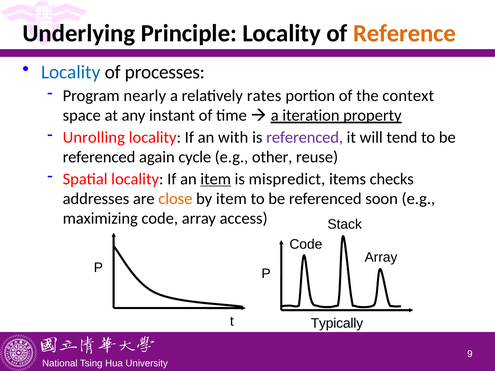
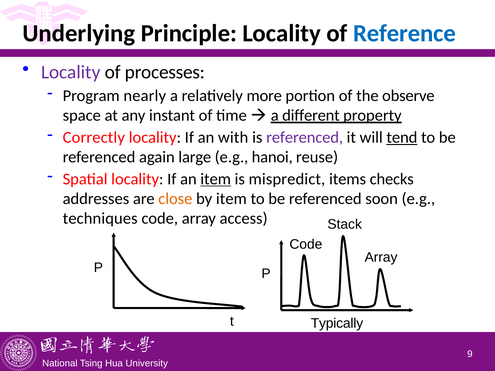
Reference colour: orange -> blue (404, 33)
Locality colour: blue -> purple (71, 72)
rates: rates -> more (264, 96)
context: context -> observe (408, 96)
iteration: iteration -> different (311, 115)
Unrolling: Unrolling -> Correctly (94, 137)
tend underline: none -> present (402, 137)
cycle: cycle -> large (195, 157)
other: other -> hanoi (272, 157)
maximizing: maximizing -> techniques (100, 219)
